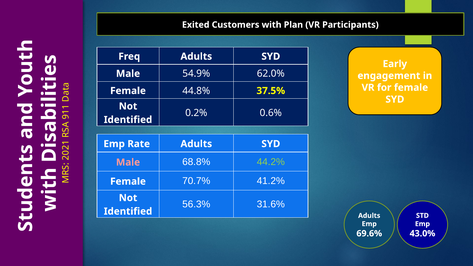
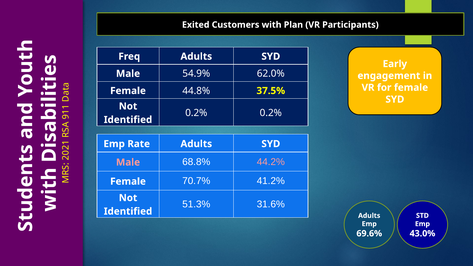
0.2% 0.6%: 0.6% -> 0.2% (271, 113)
44.2% colour: light green -> pink (271, 162)
56.3%: 56.3% -> 51.3% (196, 204)
